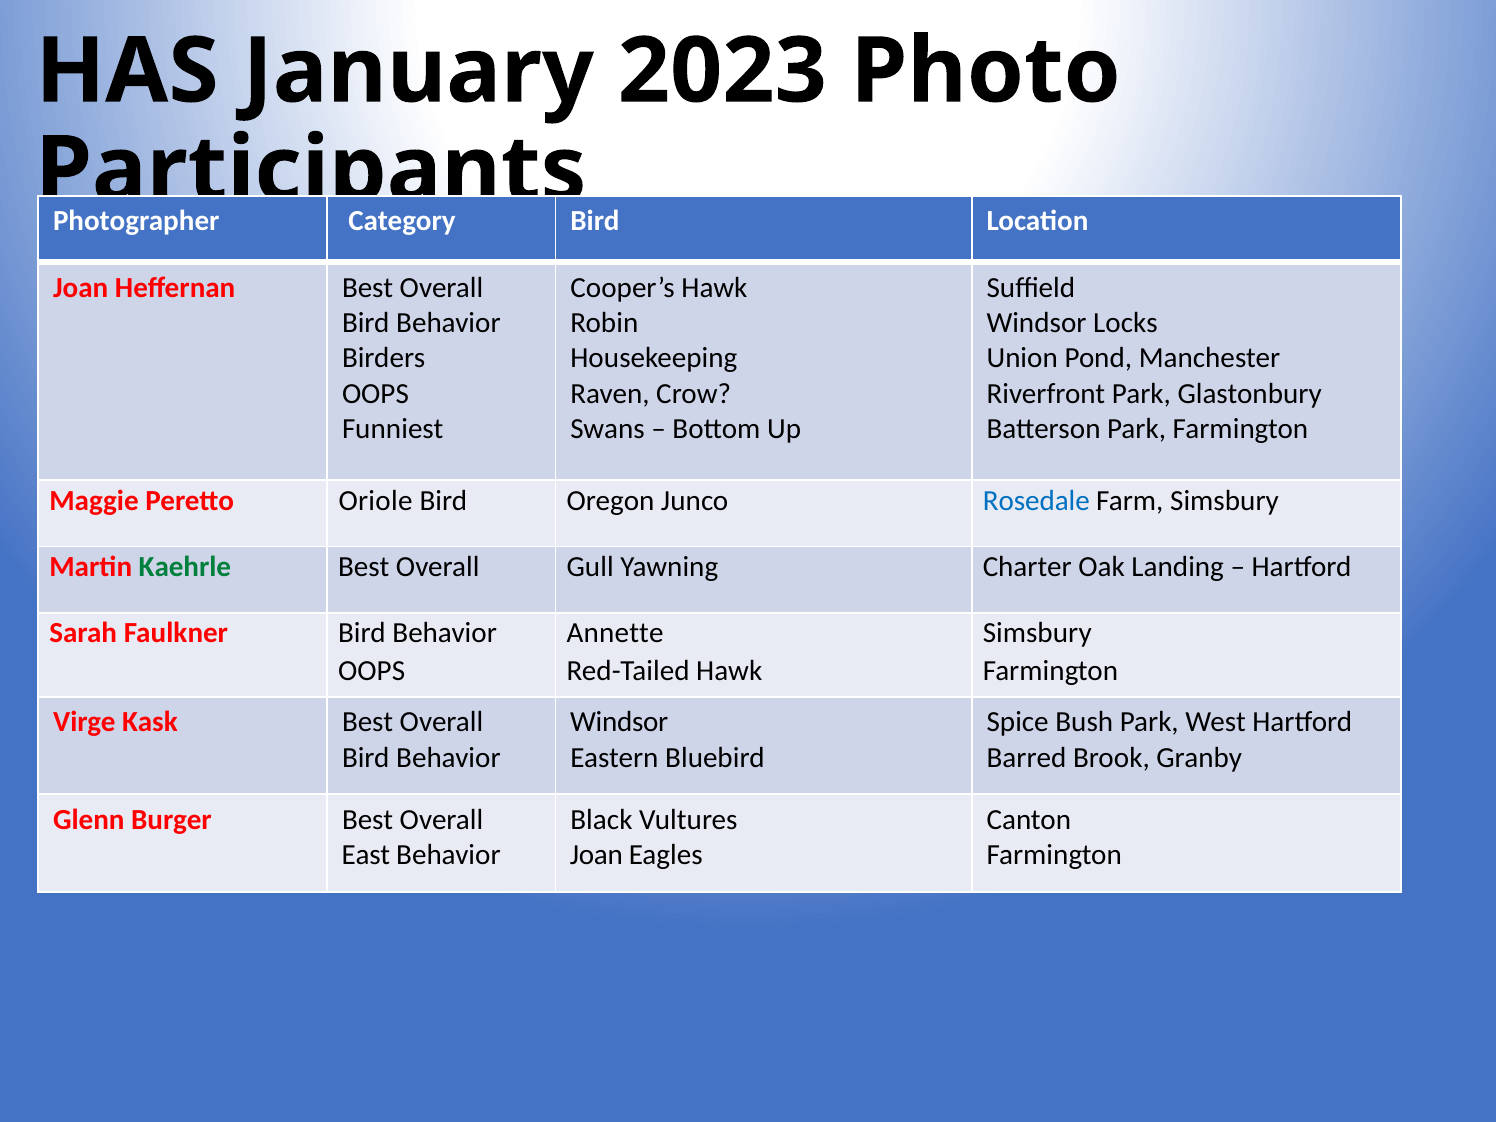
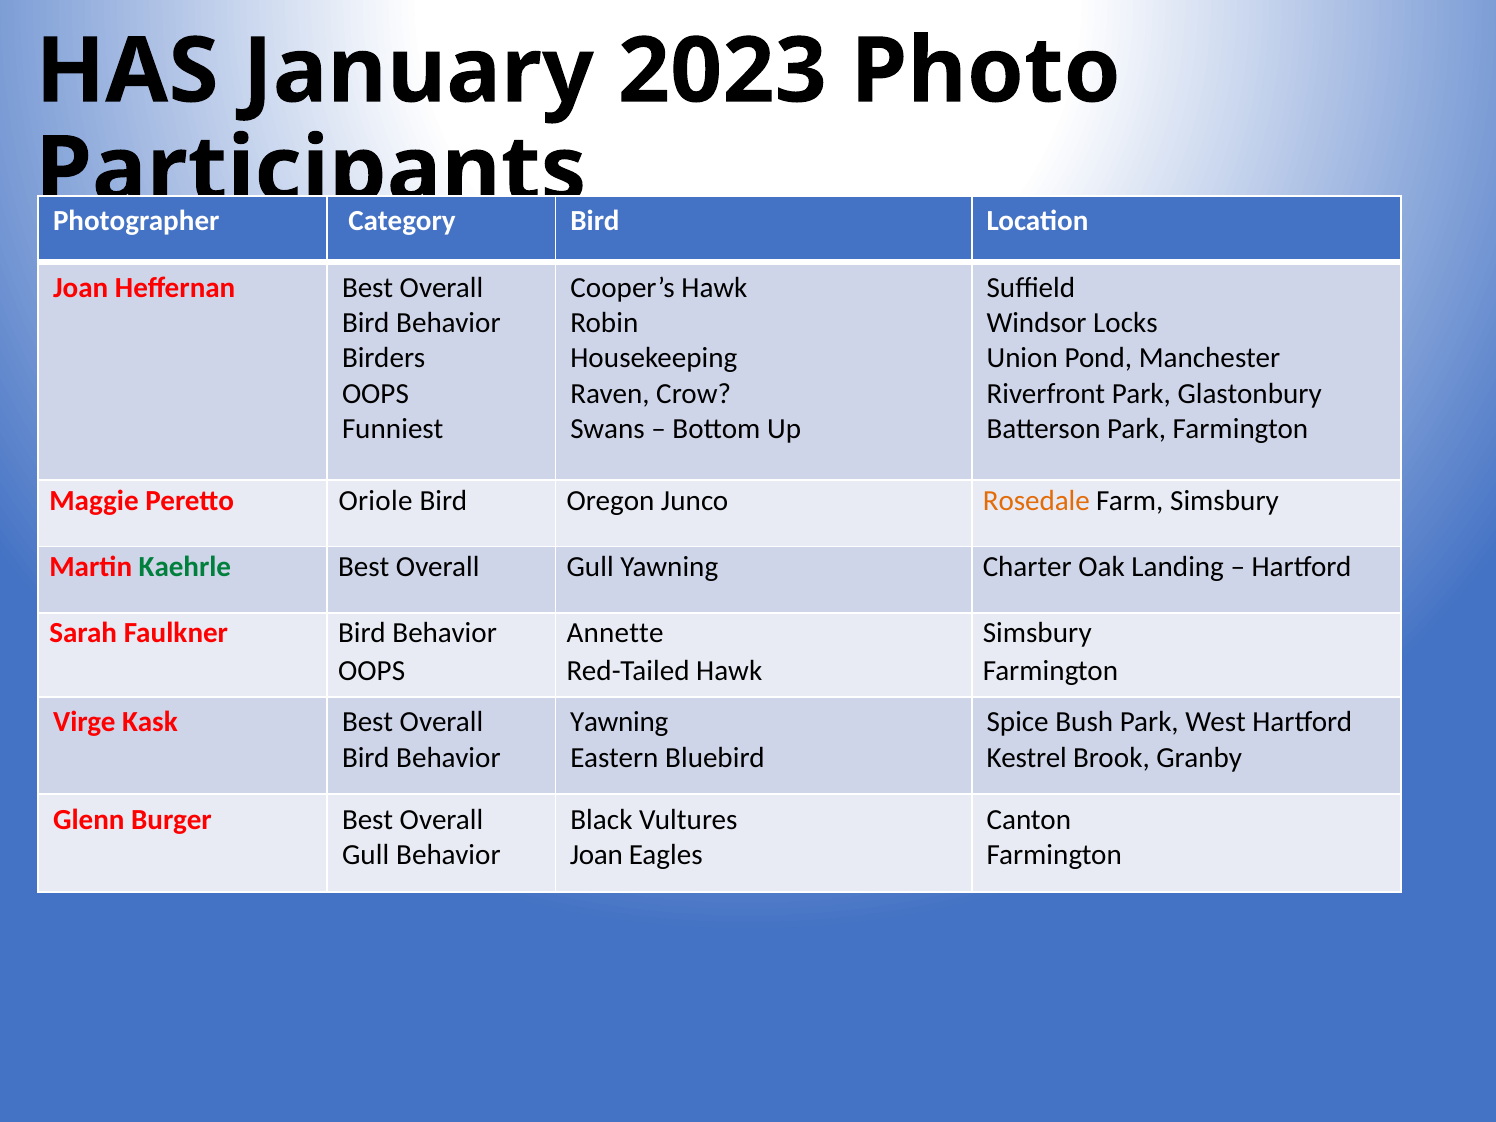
Rosedale colour: blue -> orange (1036, 501)
Windsor: Windsor -> Yawning (619, 722)
Barred: Barred -> Kestrel (1027, 758)
East: East -> Gull (366, 855)
